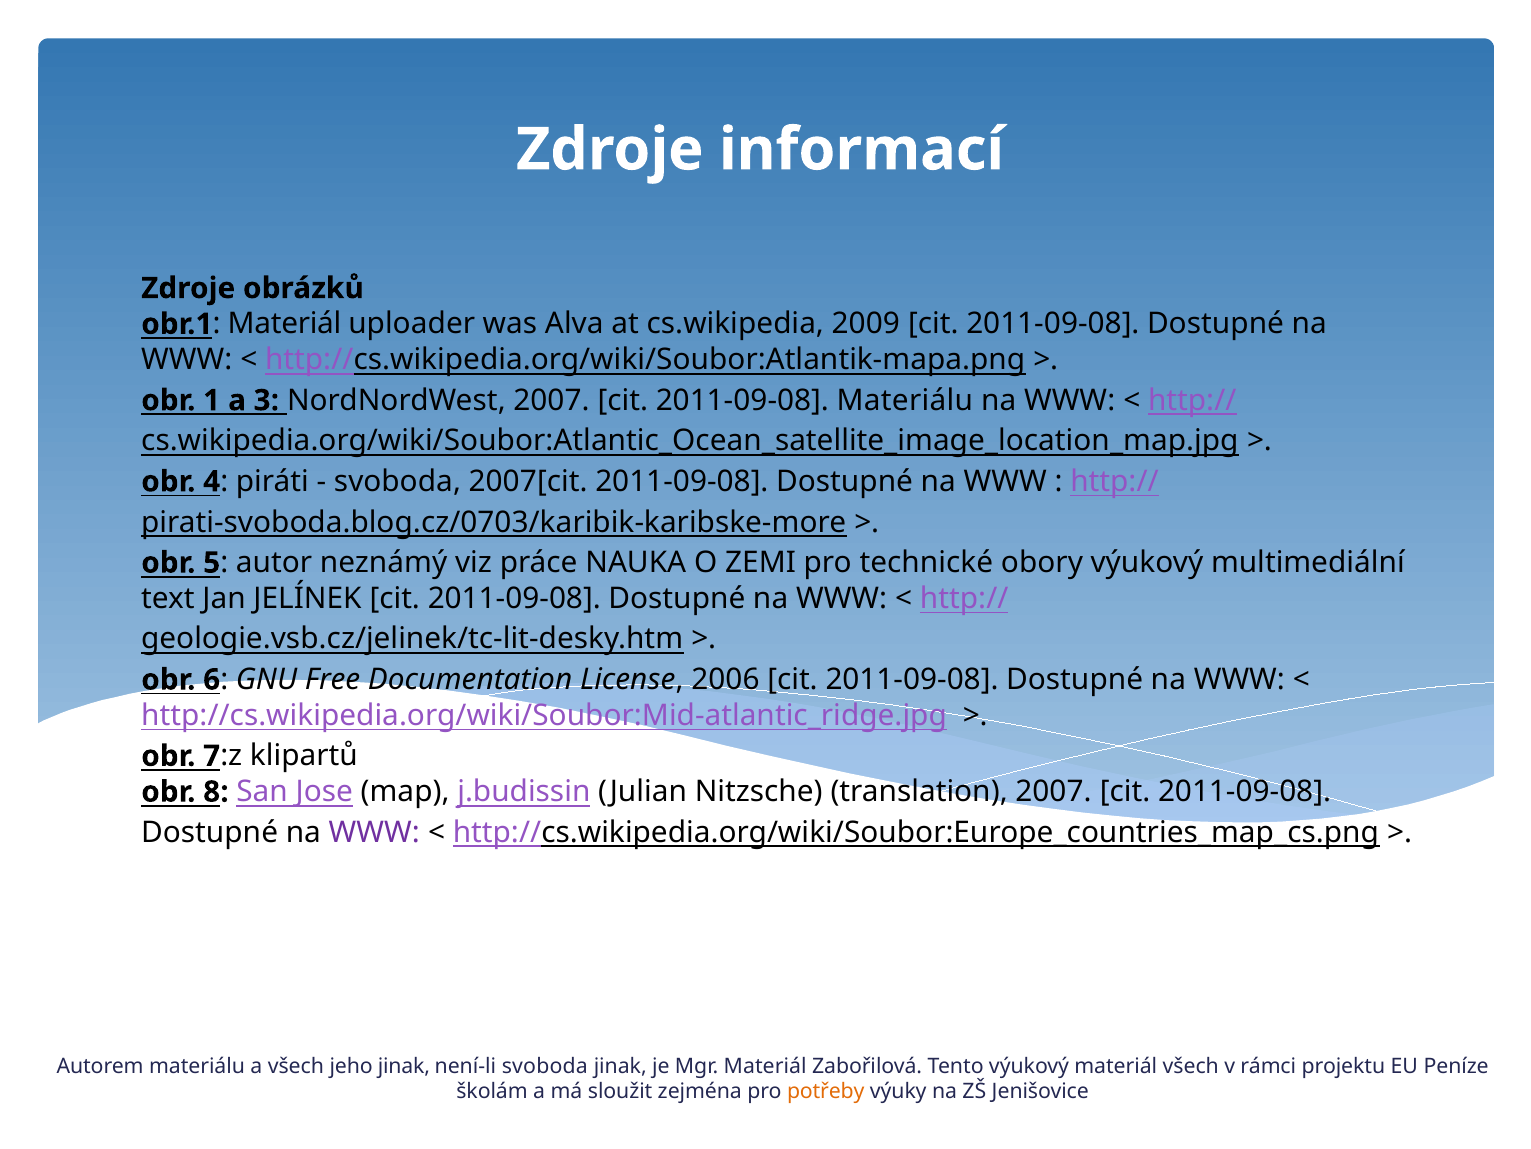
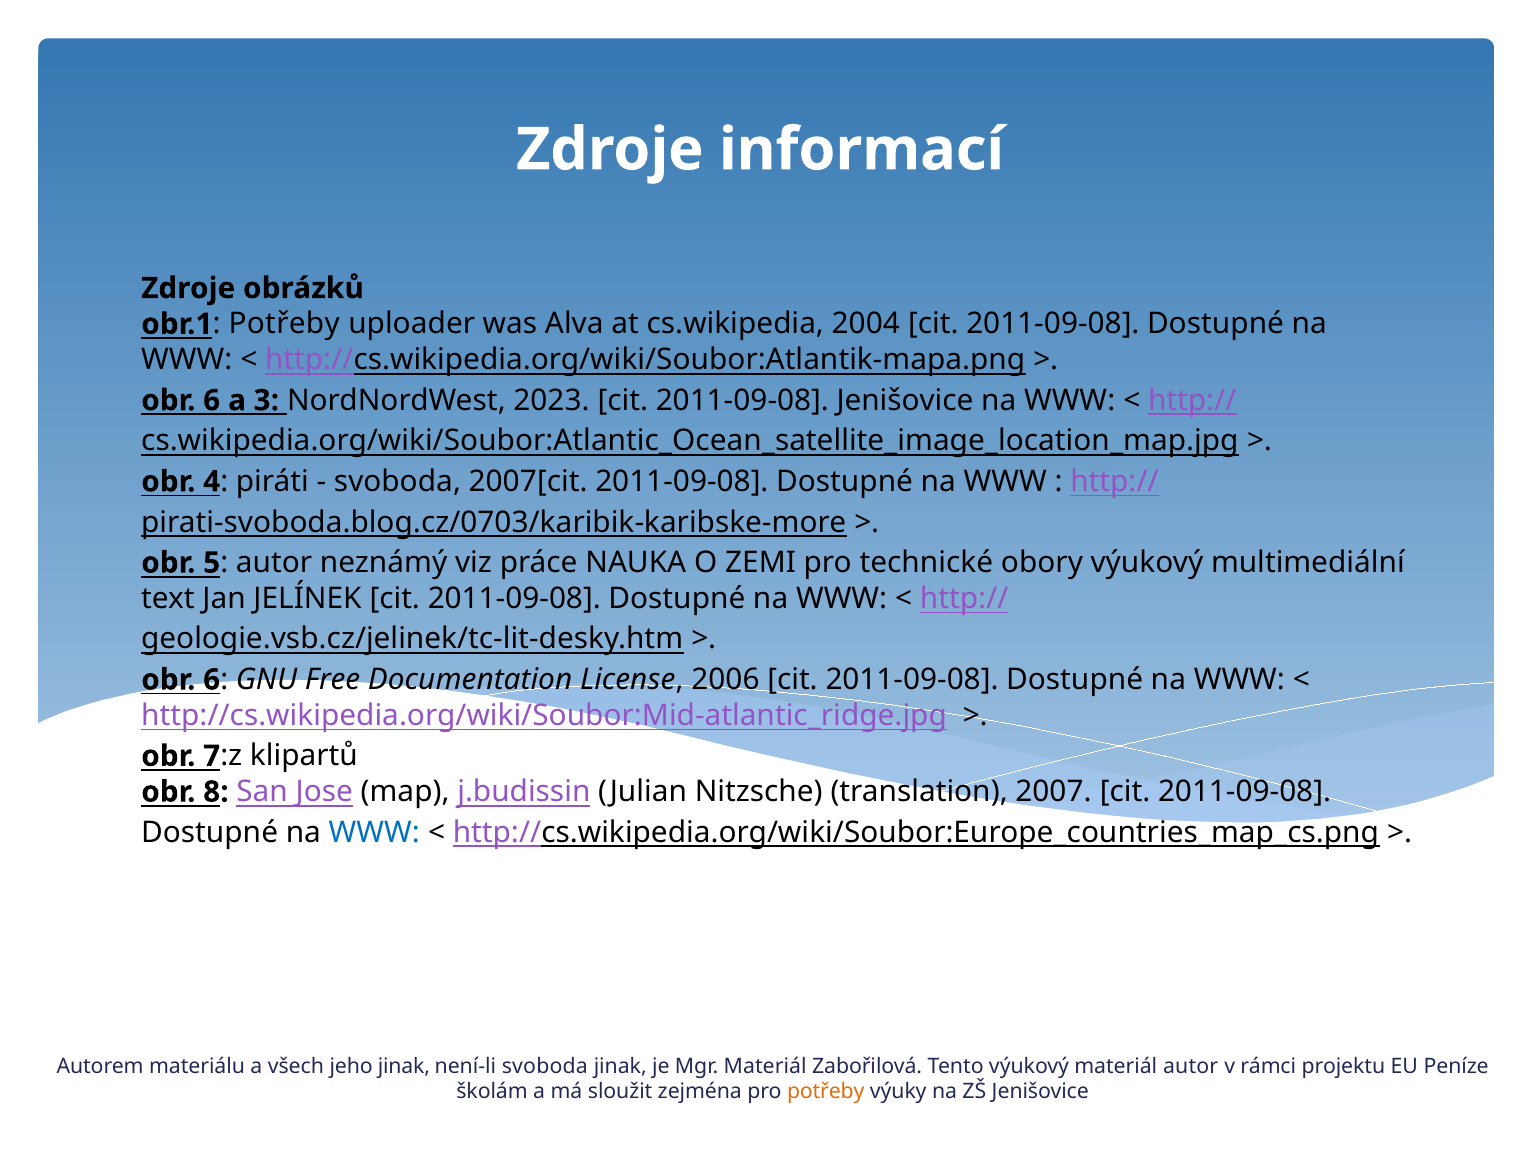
obr.1 Materiál: Materiál -> Potřeby (284, 324)
2009: 2009 -> 2004 (866, 324)
1: 1 -> 6 (212, 400)
NordNordWest 2007: 2007 -> 2023 (551, 400)
2011-09-08 Materiálu: Materiálu -> Jenišovice (905, 400)
WWW colour: purple -> blue (374, 832)
materiál všech: všech -> autor (1191, 1066)
